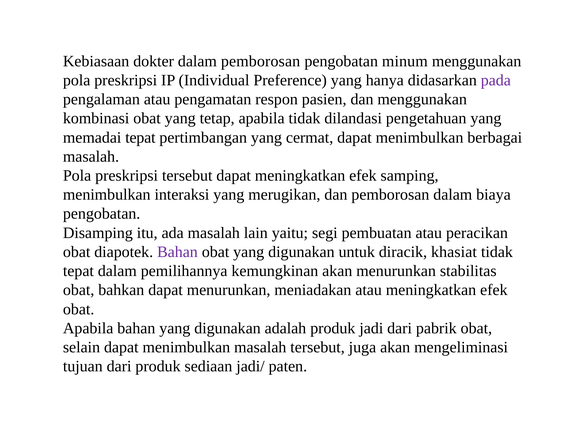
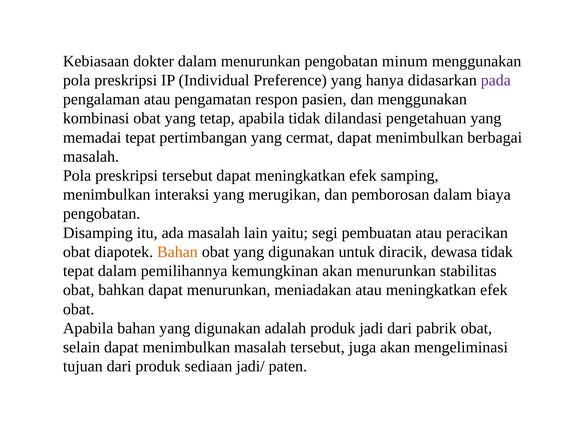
dalam pemborosan: pemborosan -> menurunkan (261, 61)
Bahan colour: purple -> orange (177, 252)
khasiat: khasiat -> dewasa (454, 252)
